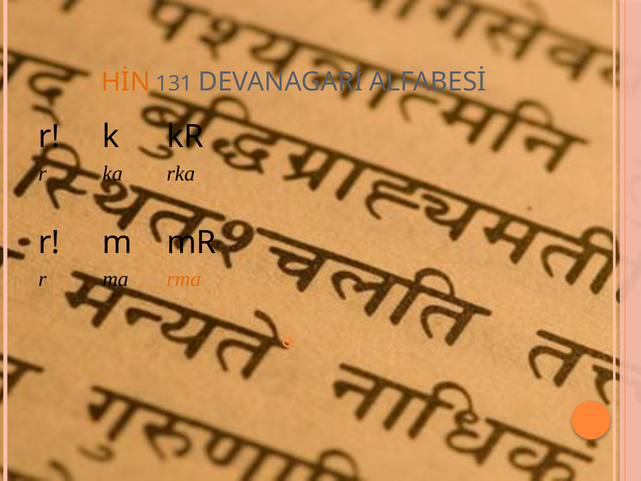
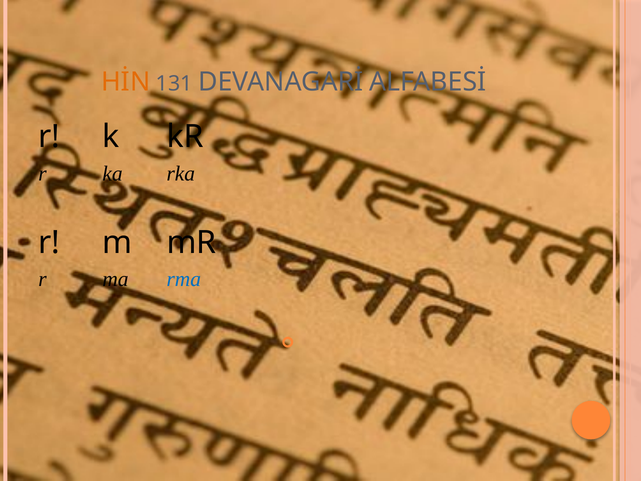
rma colour: orange -> blue (184, 279)
